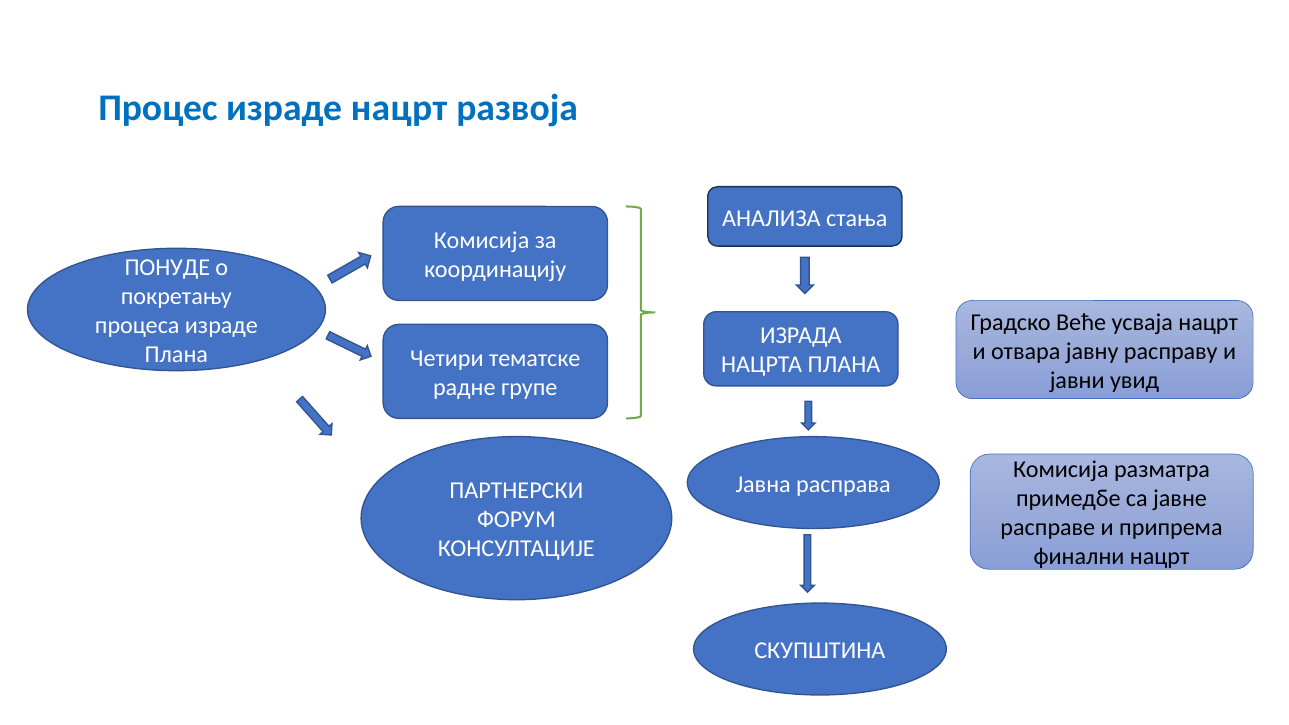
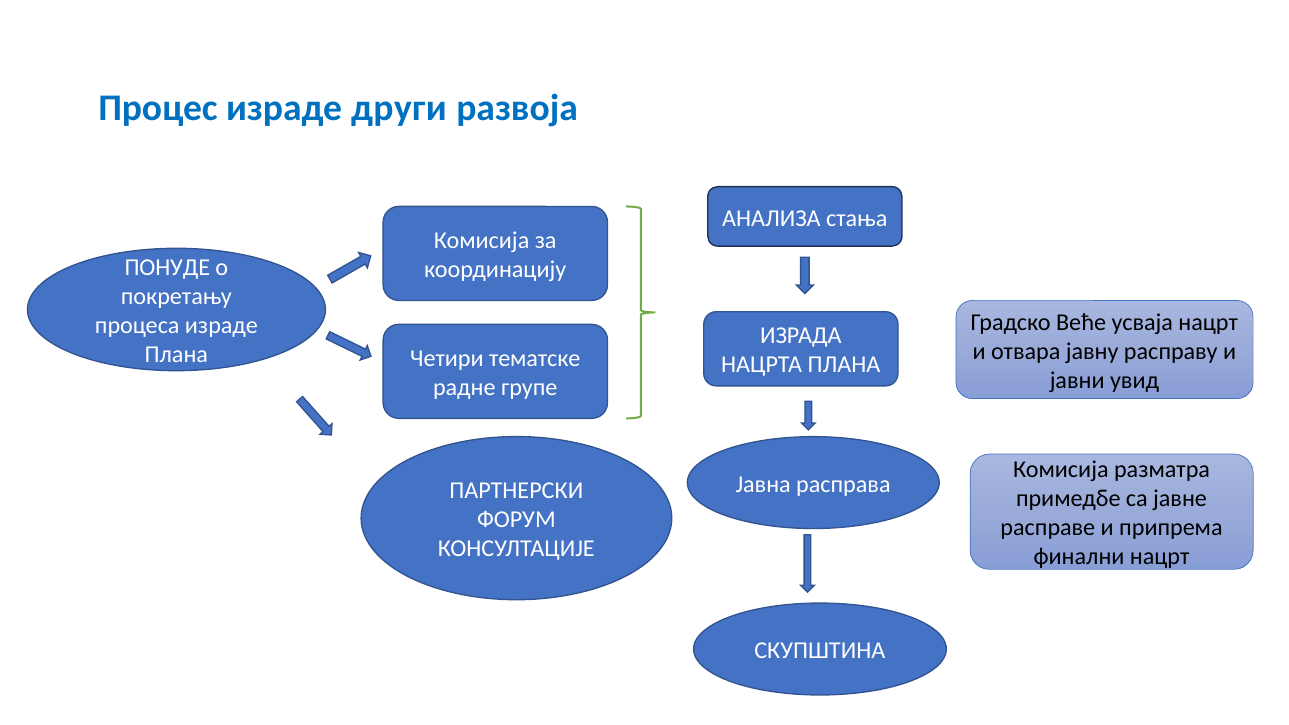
израде нацрт: нацрт -> други (399, 108)
